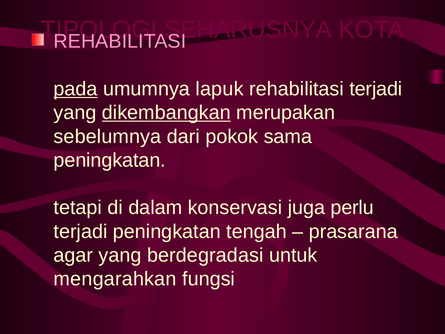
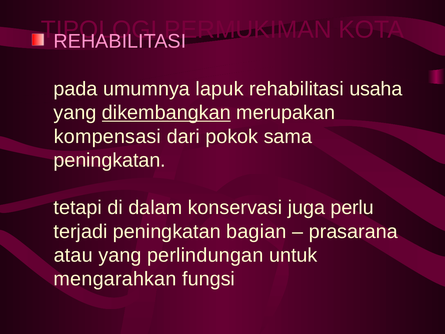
SEHARUSNYA: SEHARUSNYA -> PERMUKIMAN (248, 30)
pada underline: present -> none (76, 89)
rehabilitasi terjadi: terjadi -> usaha (376, 89)
sebelumnya: sebelumnya -> kompensasi (107, 136)
tengah: tengah -> bagian (256, 231)
agar: agar -> atau (73, 255)
berdegradasi: berdegradasi -> perlindungan (205, 255)
